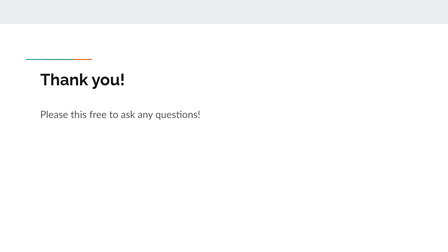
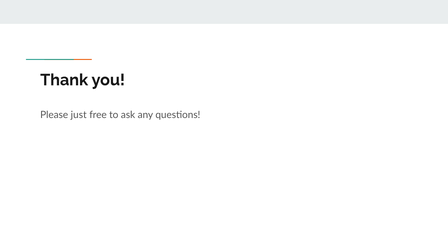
this: this -> just (79, 115)
